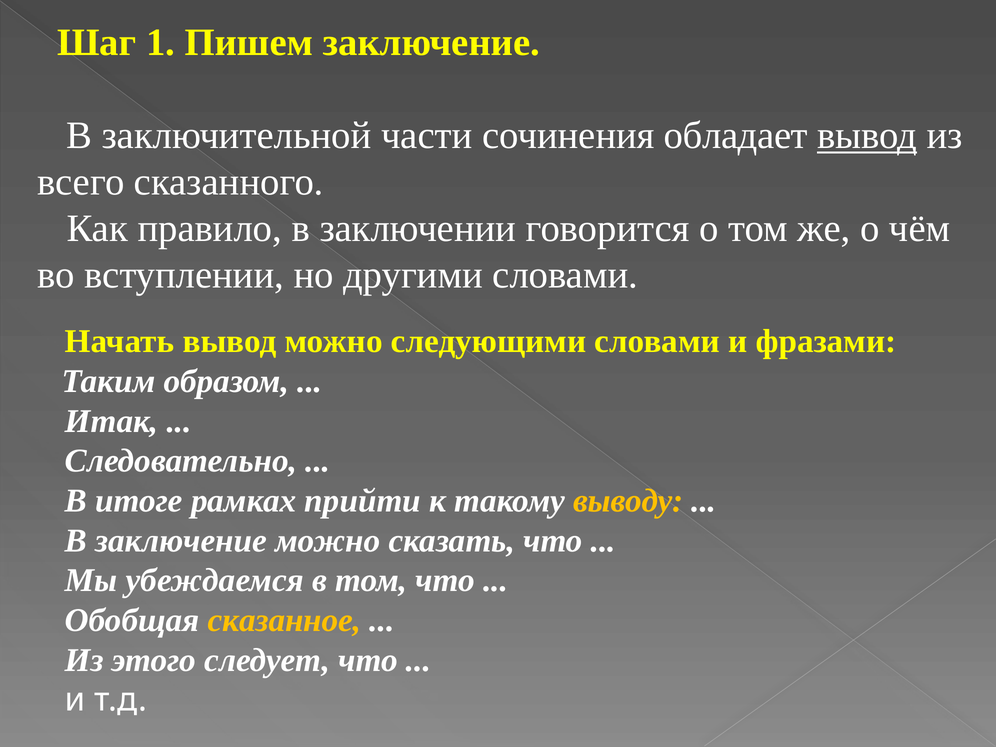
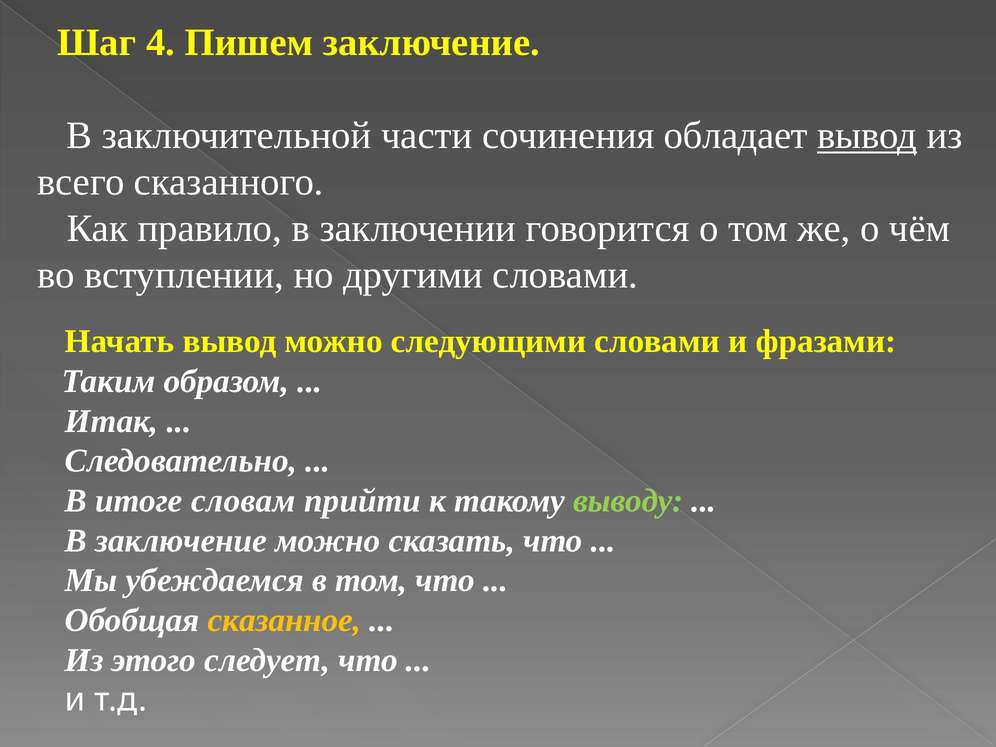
1: 1 -> 4 (161, 42)
рамках: рамках -> словам (243, 501)
выводу colour: yellow -> light green (628, 501)
